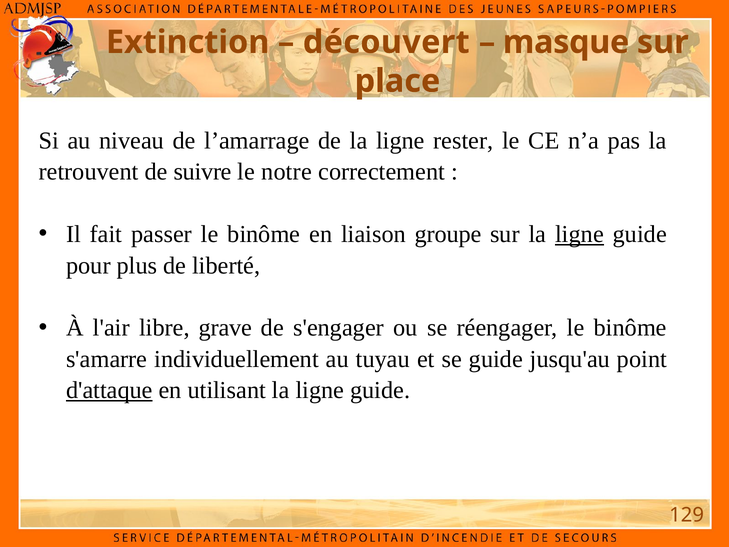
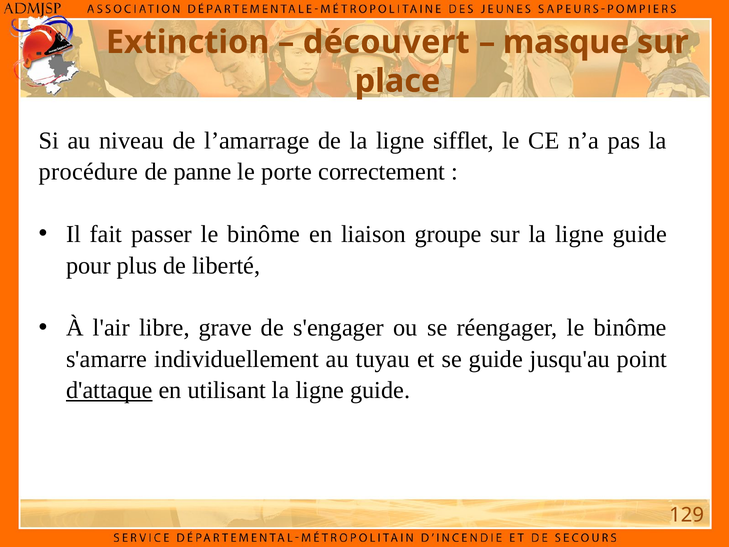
rester: rester -> sifflet (464, 141)
retrouvent: retrouvent -> procédure (88, 172)
suivre: suivre -> panne (202, 172)
notre: notre -> porte (287, 172)
ligne underline: present -> none (580, 234)
